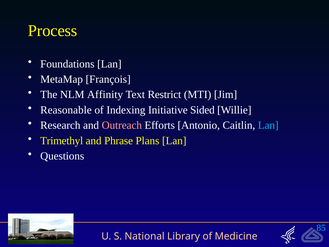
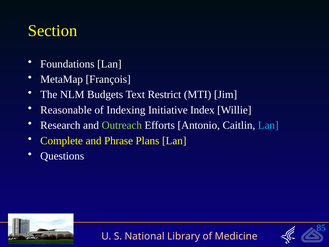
Process: Process -> Section (53, 31)
Affinity: Affinity -> Budgets (105, 95)
Sided: Sided -> Index (202, 110)
Outreach colour: pink -> light green (122, 125)
Trimethyl: Trimethyl -> Complete (62, 141)
